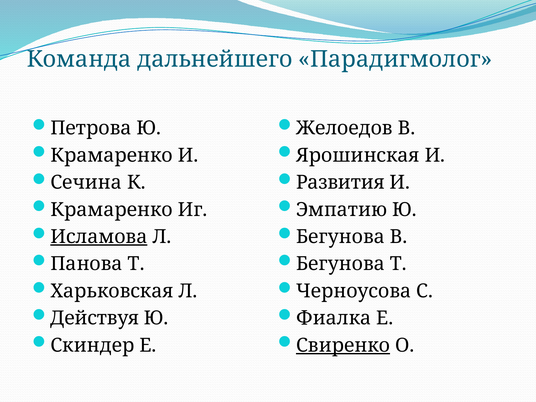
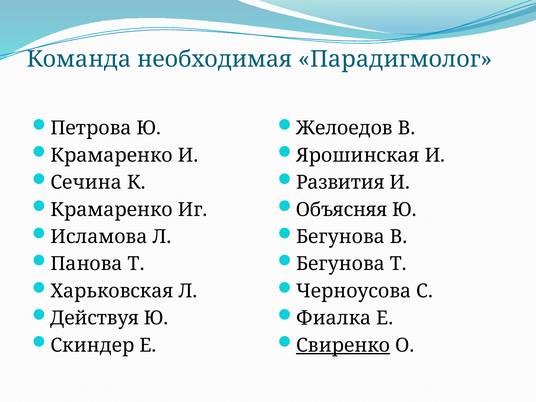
дальнейшего: дальнейшего -> необходимая (215, 59)
Эмпатию: Эмпатию -> Объясняя (342, 210)
Исламова underline: present -> none (99, 237)
